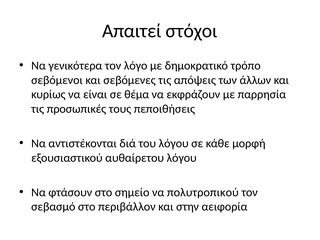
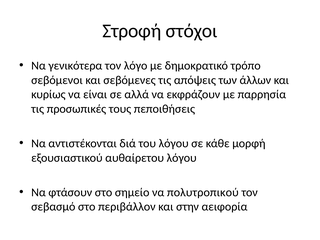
Απαιτεί: Απαιτεί -> Στροφή (132, 31)
θέμα: θέμα -> αλλά (137, 94)
